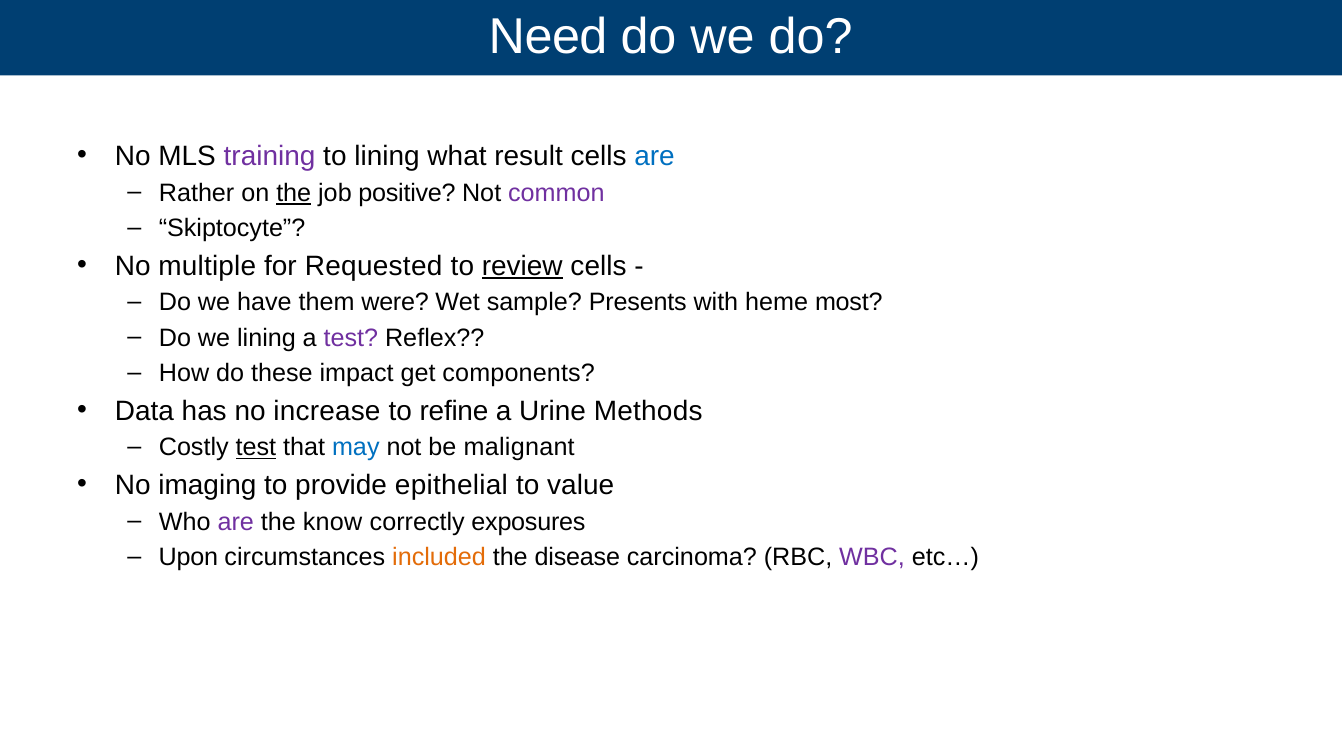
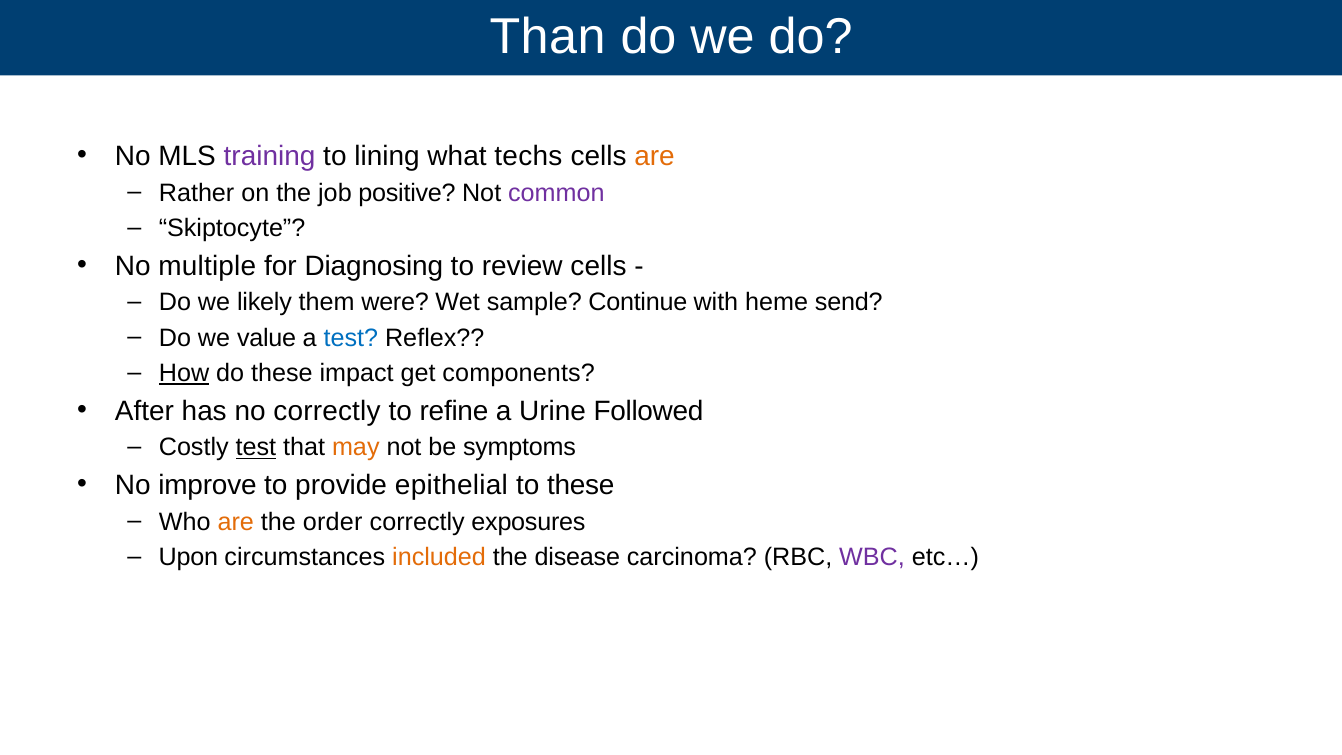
Need: Need -> Than (548, 37)
result: result -> techs (528, 156)
are colour: blue -> orange (655, 156)
the underline: present -> none (294, 193)
Requested: Requested -> Diagnosing (374, 266)
review underline: present -> none (522, 266)
have: have -> likely (264, 303)
Presents: Presents -> Continue (638, 303)
most: most -> send (849, 303)
we lining: lining -> value (267, 338)
test colour: purple -> blue (351, 338)
How underline: none -> present (184, 373)
Data: Data -> After (144, 411)
no increase: increase -> correctly (327, 411)
Methods: Methods -> Followed (648, 411)
may colour: blue -> orange (356, 448)
malignant: malignant -> symptoms (519, 448)
imaging: imaging -> improve (207, 485)
to value: value -> these (581, 485)
are colour: purple -> orange (236, 522)
know: know -> order (333, 522)
